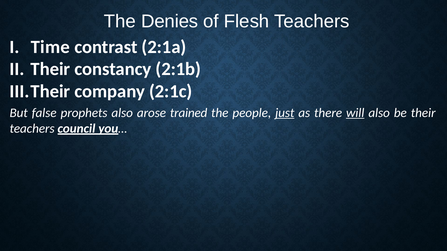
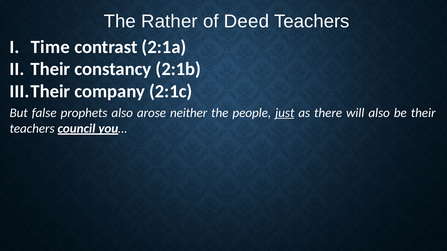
Denies: Denies -> Rather (170, 21)
Flesh: Flesh -> Deed (246, 21)
trained: trained -> neither (189, 113)
will underline: present -> none (355, 113)
